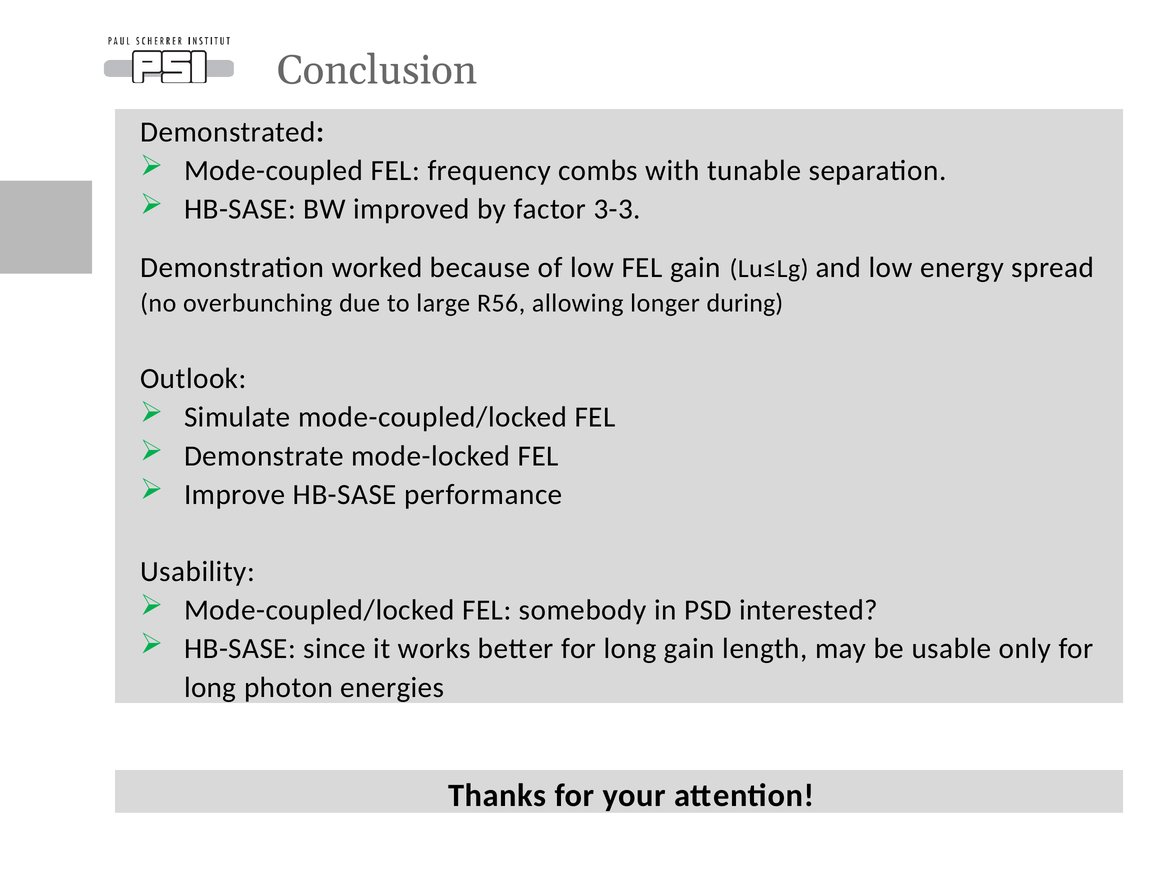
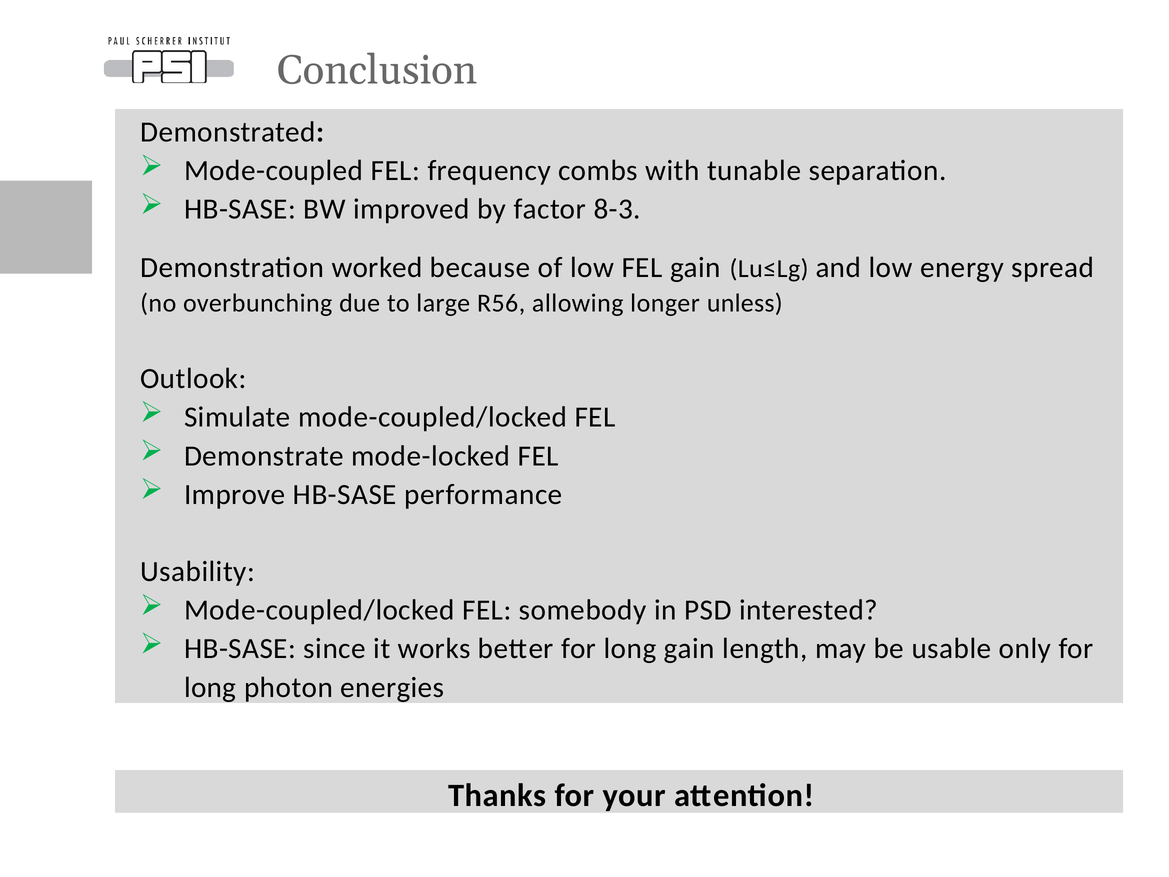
3-3: 3-3 -> 8-3 (617, 209)
during: during -> unless (745, 303)
